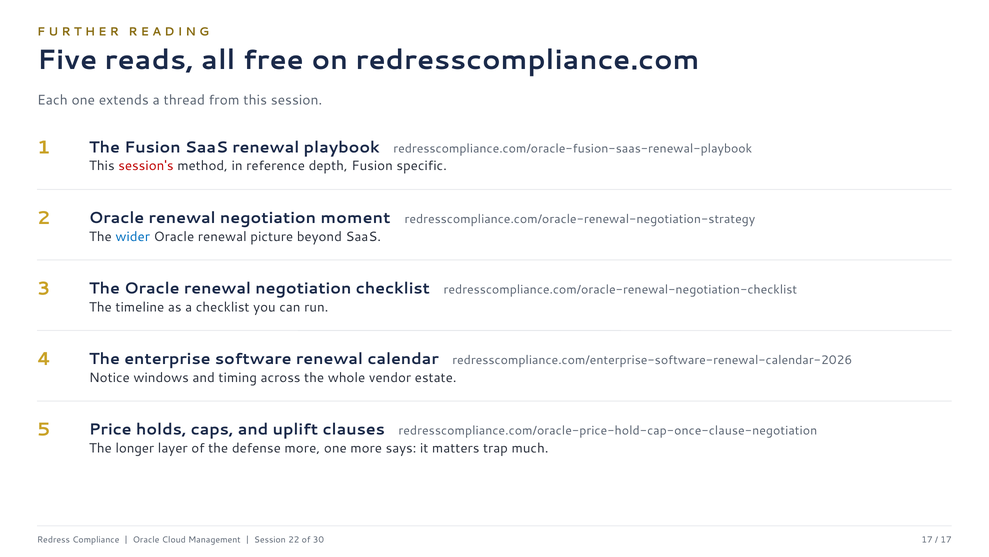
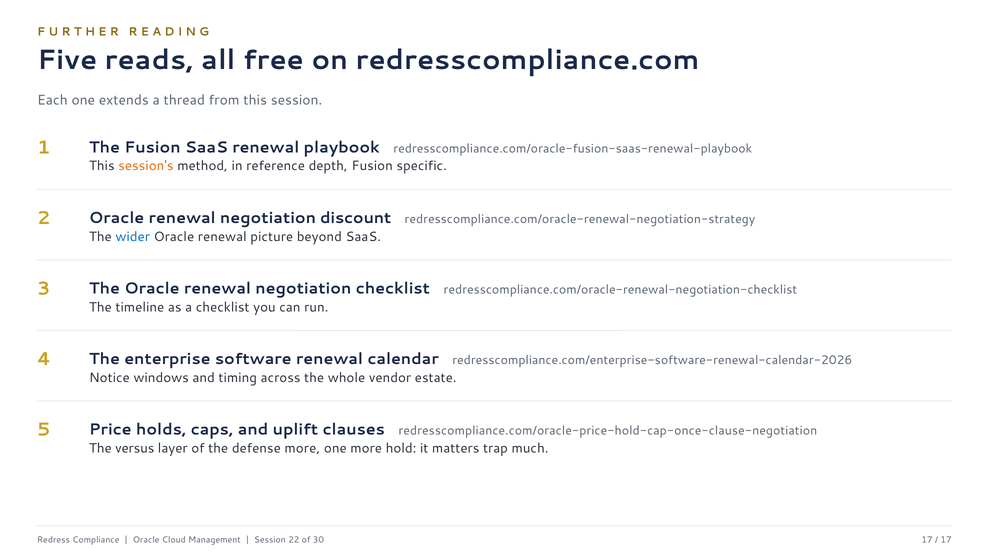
session's colour: red -> orange (146, 166)
moment: moment -> discount (356, 218)
longer: longer -> versus (135, 448)
says: says -> hold (401, 448)
